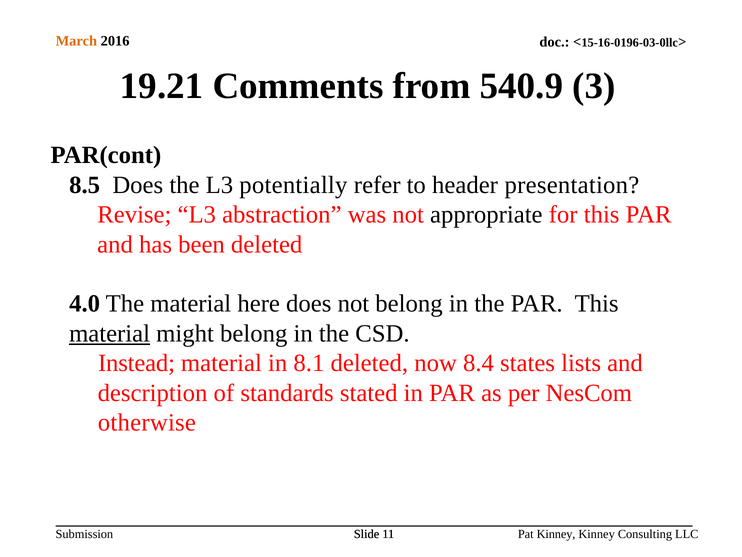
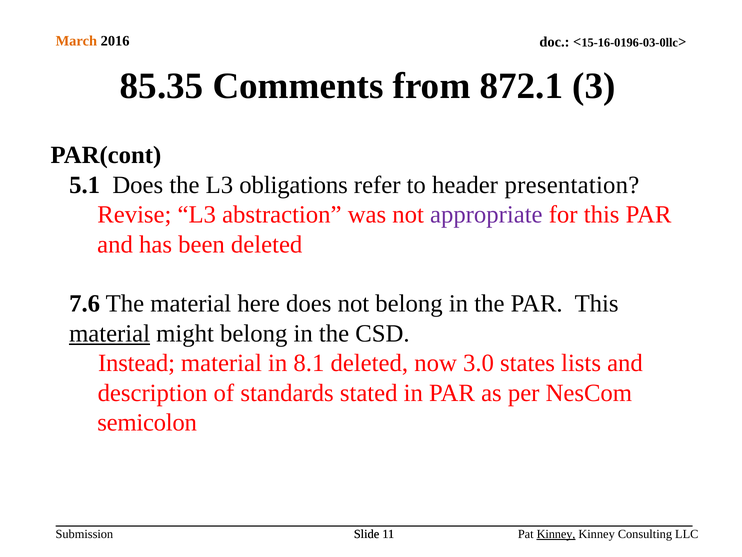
19.21: 19.21 -> 85.35 (162, 86)
540.9: 540.9 -> 872.1 (521, 86)
8.5: 8.5 -> 5.1 (85, 185)
potentially: potentially -> obligations (294, 185)
appropriate colour: black -> purple (486, 214)
4.0: 4.0 -> 7.6 (85, 304)
8.4: 8.4 -> 3.0 (478, 363)
otherwise: otherwise -> semicolon (147, 422)
Kinney underline: none -> present (556, 534)
